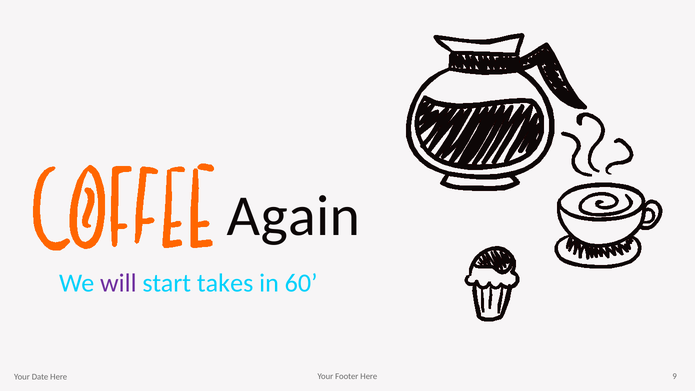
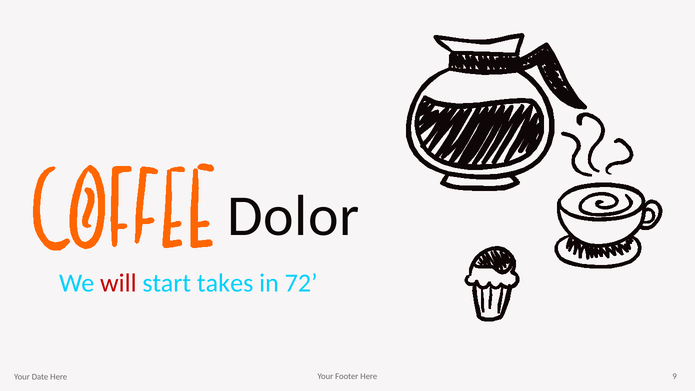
Again: Again -> Dolor (293, 216)
will colour: purple -> red (118, 283)
60: 60 -> 72 (301, 283)
